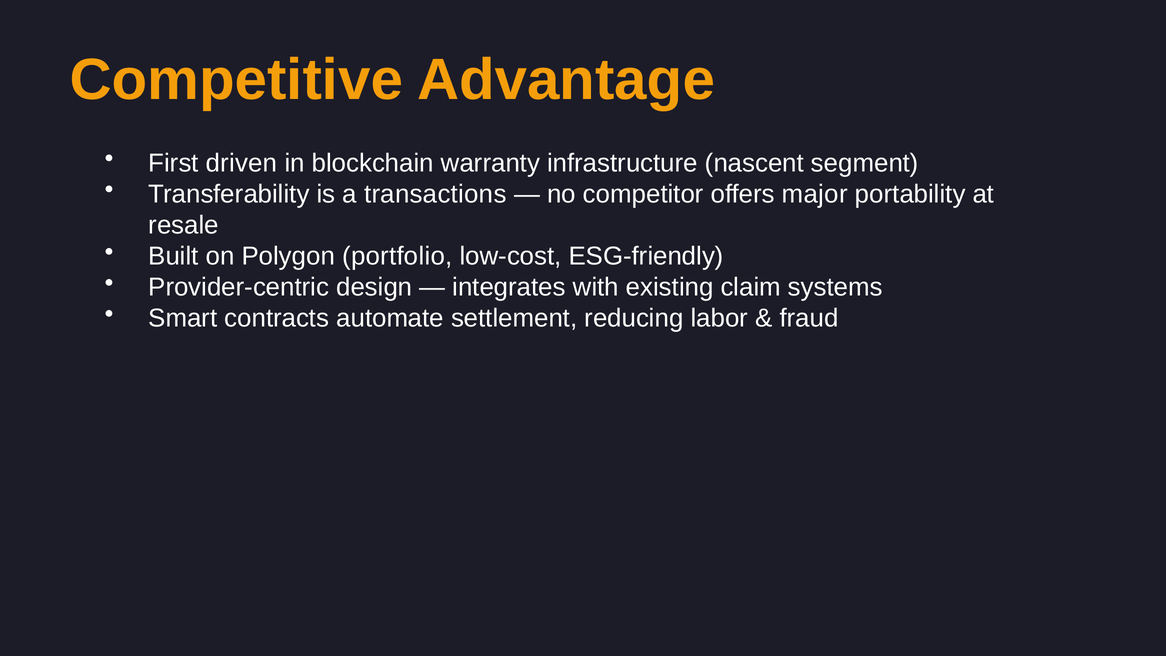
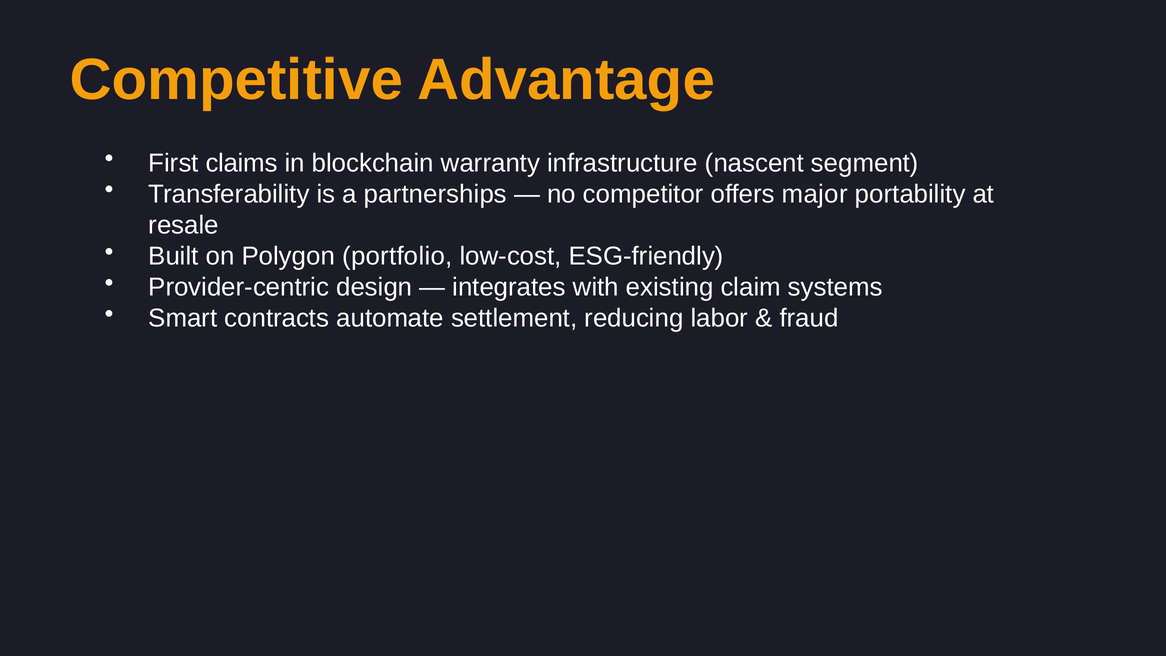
driven: driven -> claims (242, 163)
transactions: transactions -> partnerships (435, 194)
